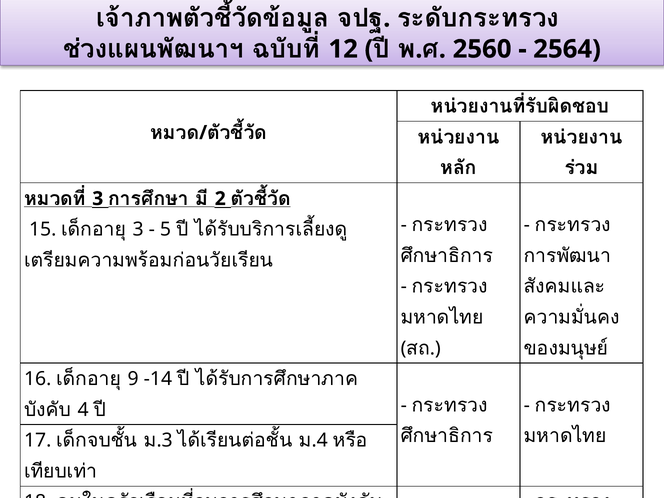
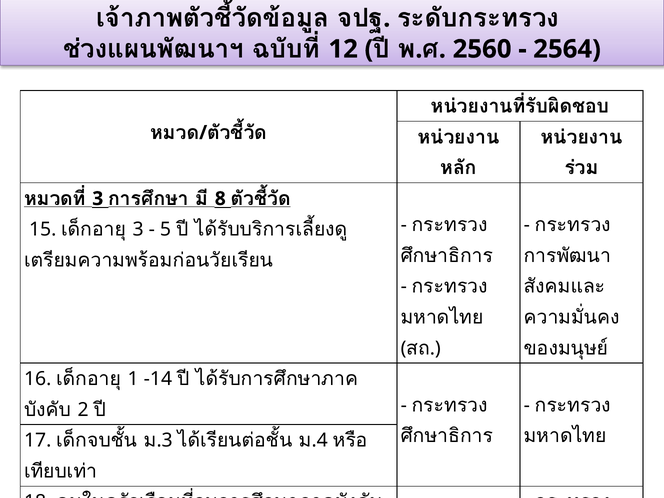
2: 2 -> 8 (220, 199)
9: 9 -> 1 (133, 379)
4: 4 -> 2 (83, 410)
